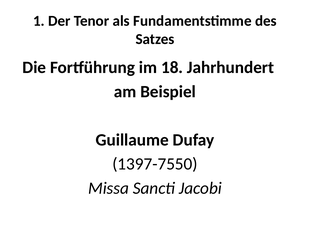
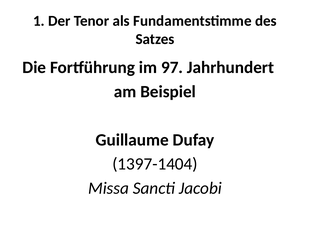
18: 18 -> 97 (172, 67)
1397-7550: 1397-7550 -> 1397-1404 (155, 164)
